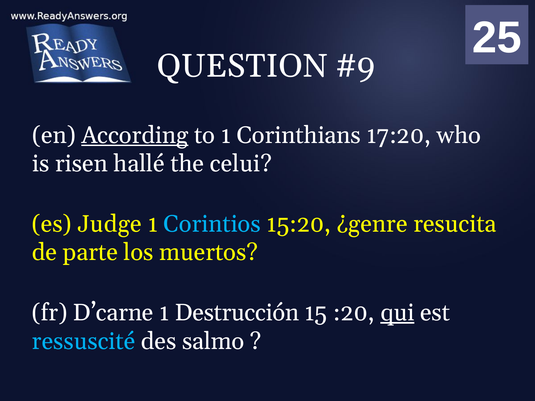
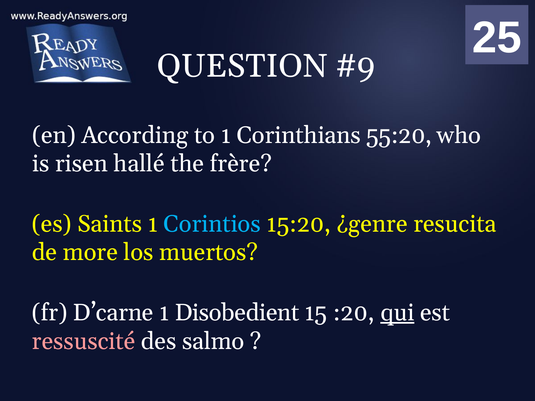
According underline: present -> none (135, 135)
17:20: 17:20 -> 55:20 (399, 135)
celui: celui -> frère (241, 164)
Judge: Judge -> Saints (110, 224)
parte: parte -> more (90, 253)
Destrucción: Destrucción -> Disobedient (237, 313)
ressuscité colour: light blue -> pink (84, 341)
